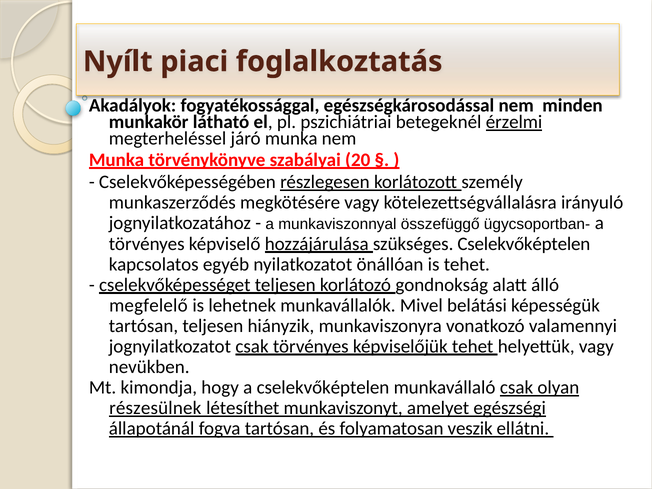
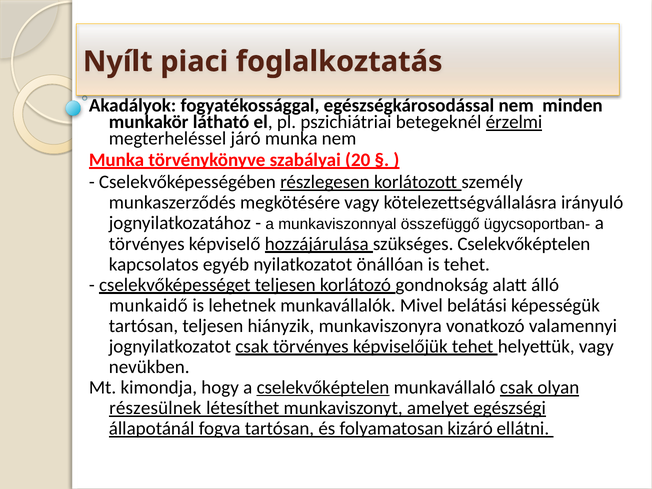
megfelelő: megfelelő -> munkaidő (148, 305)
cselekvőképtelen underline: none -> present (323, 387)
veszik: veszik -> kizáró (470, 429)
